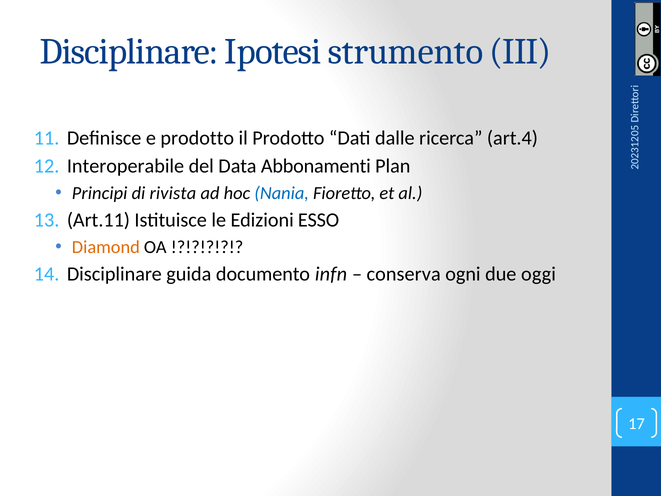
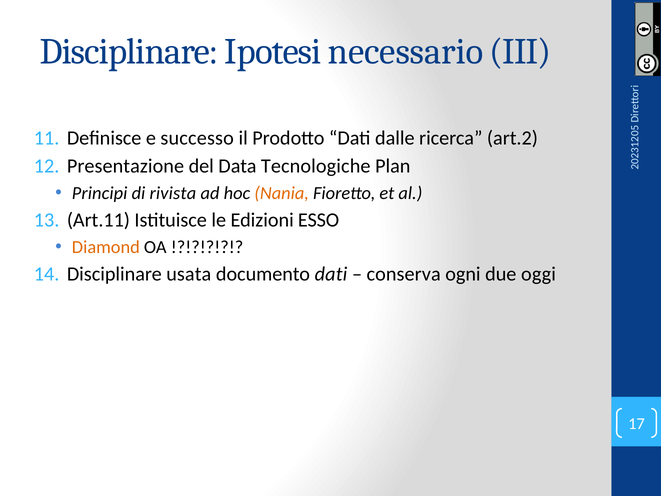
strumento: strumento -> necessario (405, 52)
e prodotto: prodotto -> successo (197, 138)
art.4: art.4 -> art.2 (512, 138)
Interoperabile: Interoperabile -> Presentazione (125, 166)
Abbonamenti: Abbonamenti -> Tecnologiche (316, 166)
Nania colour: blue -> orange (282, 193)
guida: guida -> usata (189, 274)
documento infn: infn -> dati (331, 274)
